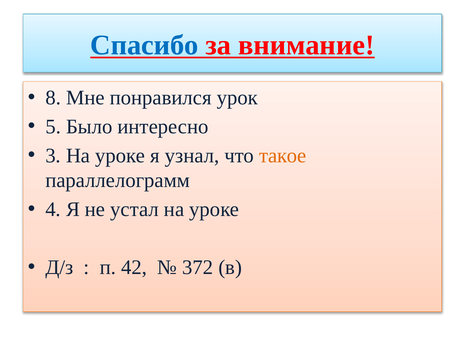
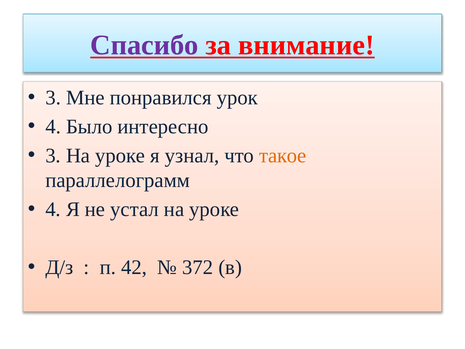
Спасибо colour: blue -> purple (144, 45)
8: 8 -> 3 (53, 98)
5: 5 -> 4 (53, 126)
